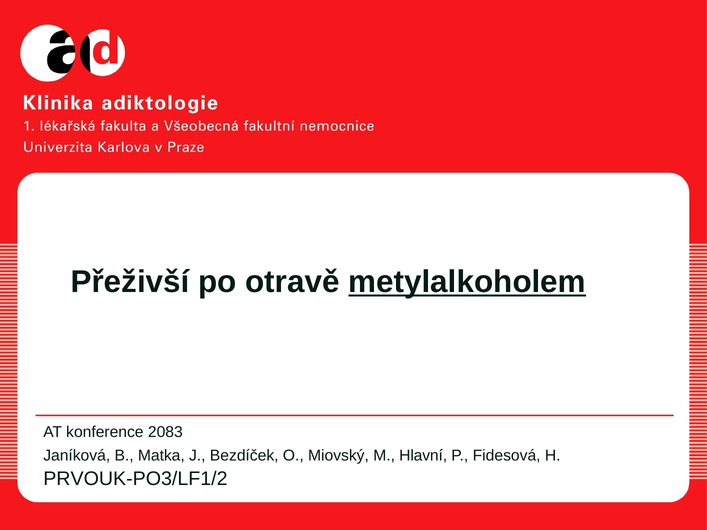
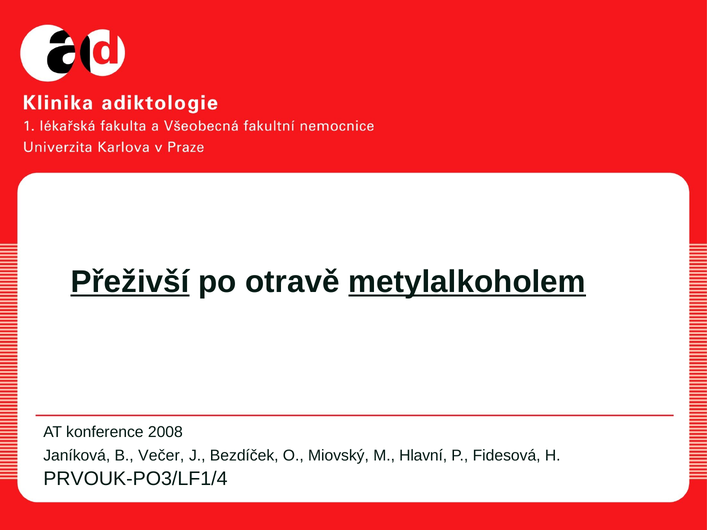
Přeživší underline: none -> present (130, 282)
2083: 2083 -> 2008 (165, 432)
Matka: Matka -> Večer (161, 456)
PRVOUK-PO3/LF1/2: PRVOUK-PO3/LF1/2 -> PRVOUK-PO3/LF1/4 (135, 479)
